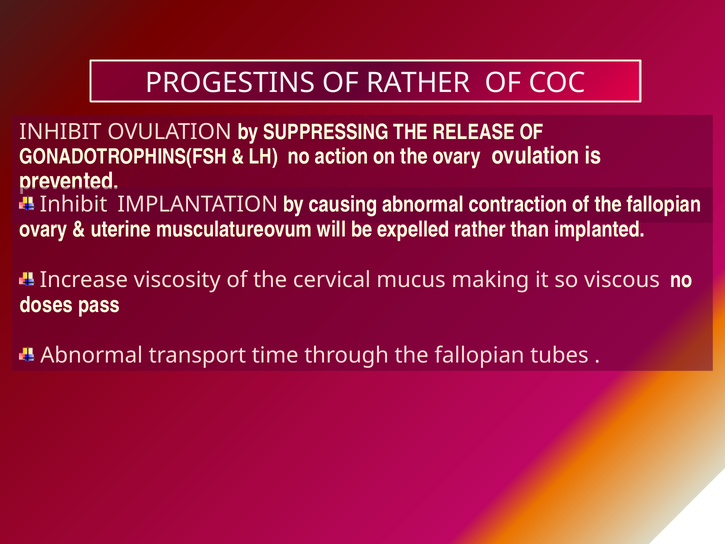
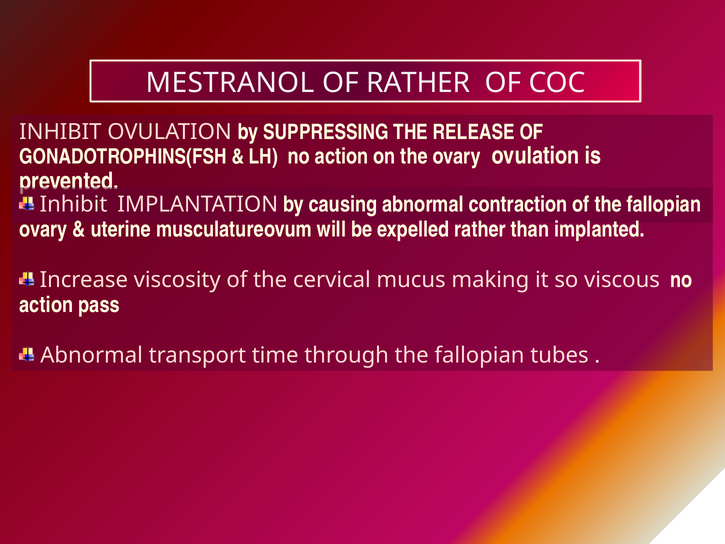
PROGESTINS: PROGESTINS -> MESTRANOL (230, 83)
doses: doses -> action (46, 305)
